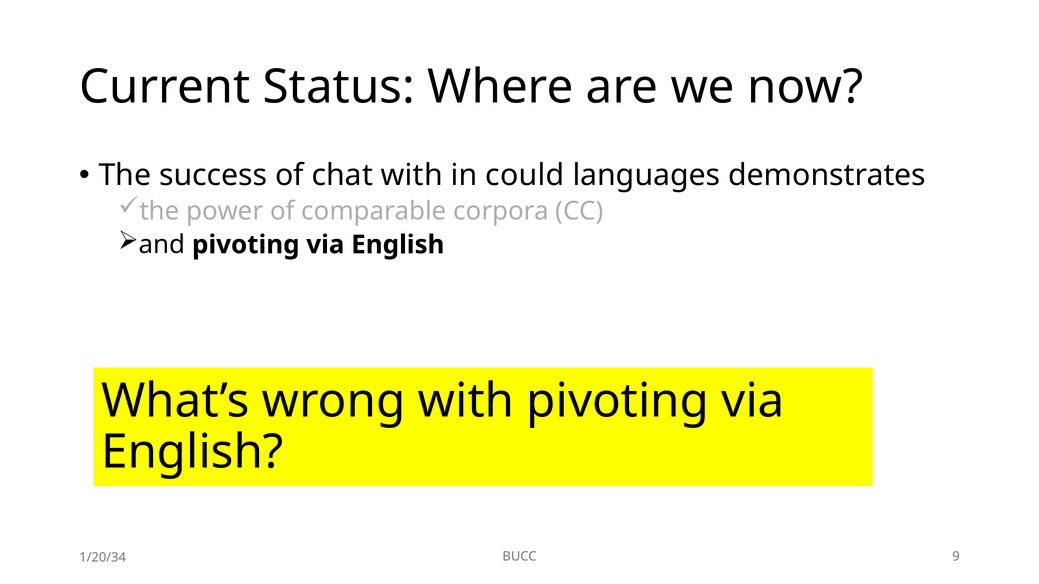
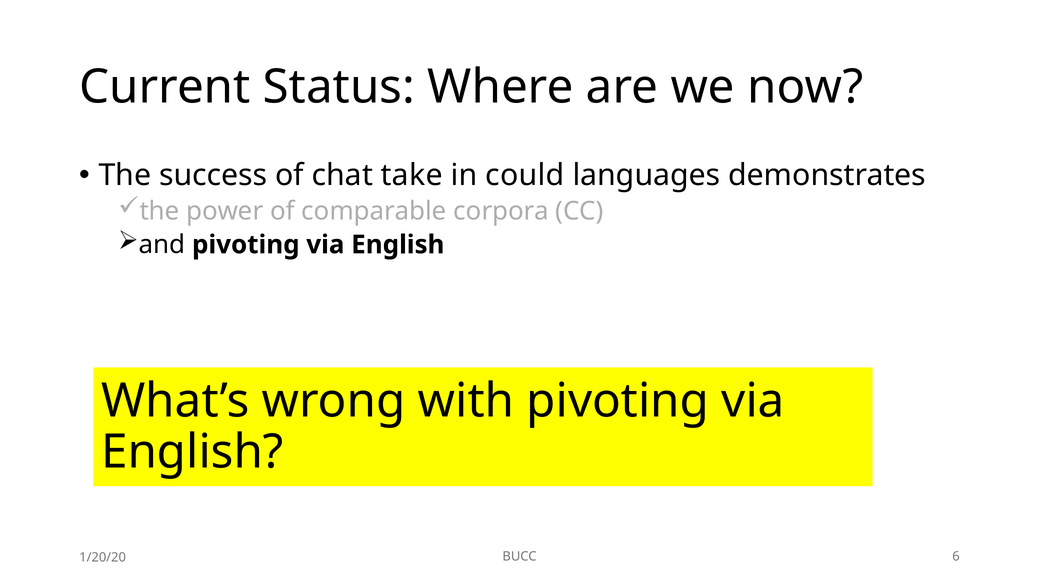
chat with: with -> take (412, 176)
9: 9 -> 6 (956, 557)
1/20/34: 1/20/34 -> 1/20/20 (103, 558)
